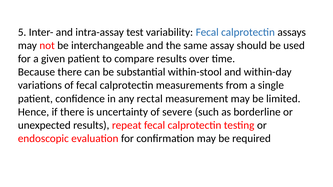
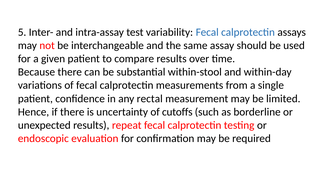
severe: severe -> cutoffs (177, 112)
